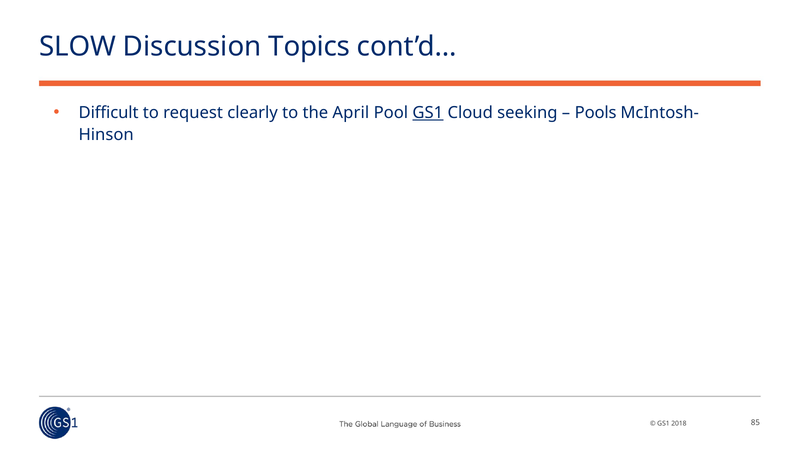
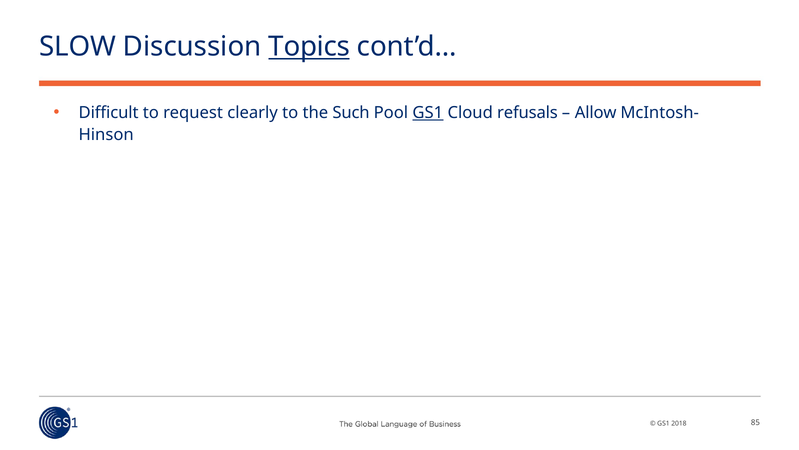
Topics underline: none -> present (309, 47)
April: April -> Such (351, 113)
seeking: seeking -> refusals (527, 113)
Pools: Pools -> Allow (596, 113)
